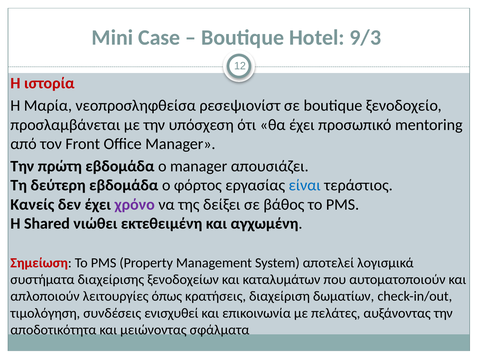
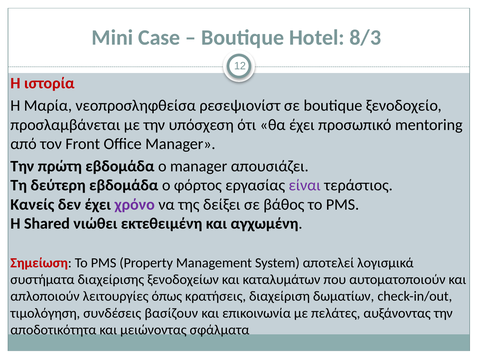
9/3: 9/3 -> 8/3 (365, 38)
είναι colour: blue -> purple (305, 185)
ενισχυθεί: ενισχυθεί -> βασίζουν (171, 313)
